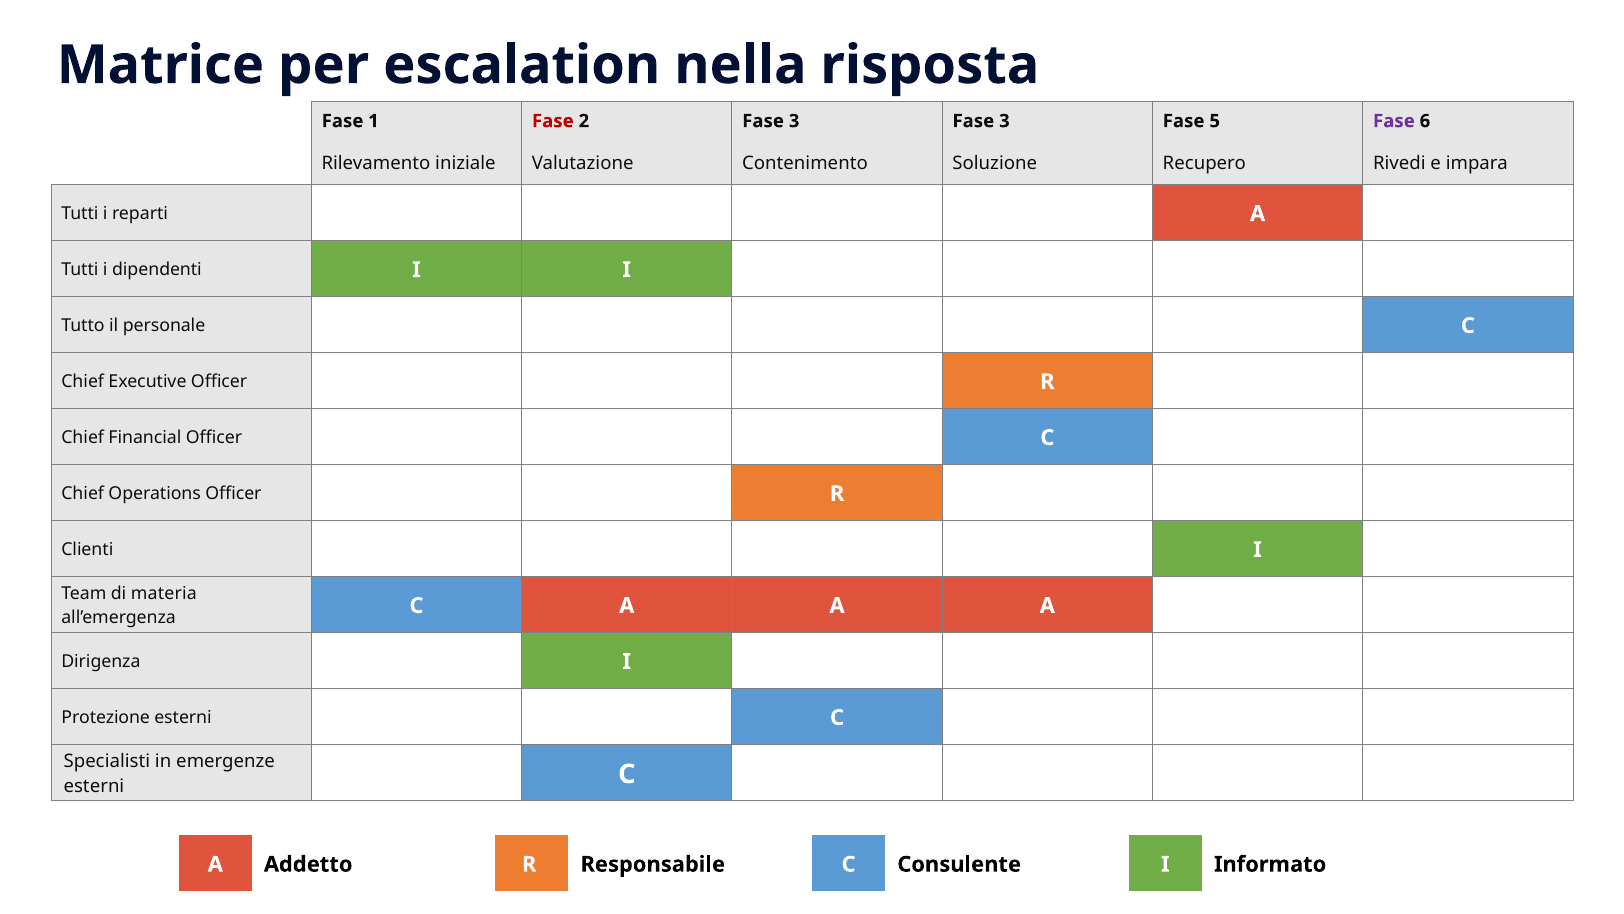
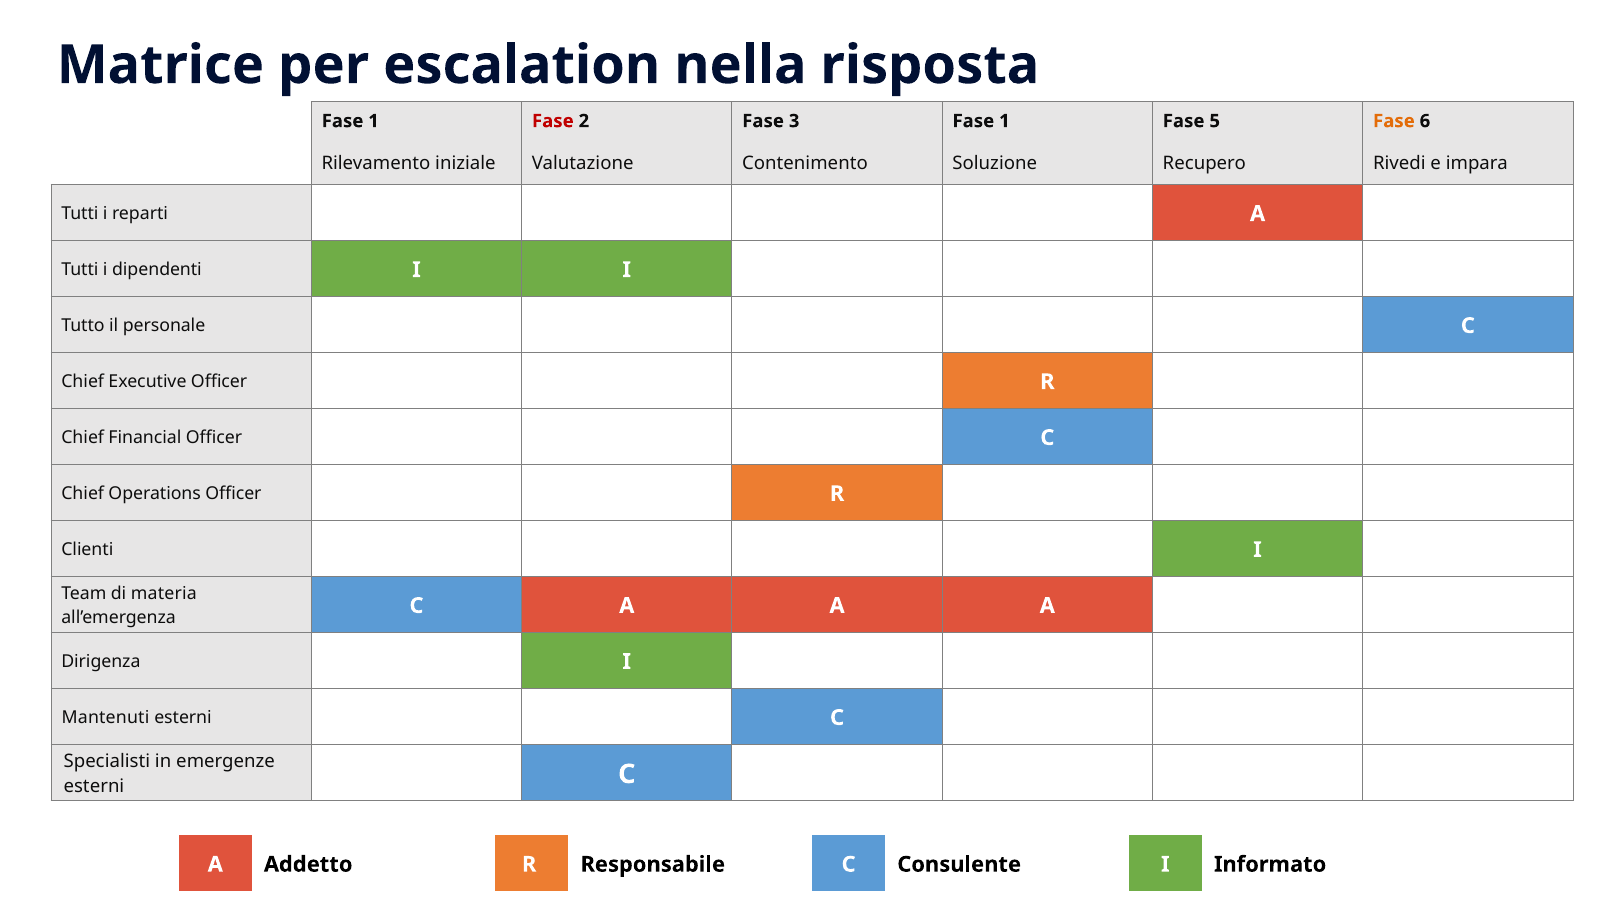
3 Fase 3: 3 -> 1 (1004, 121)
Fase colour: purple -> orange (1394, 121)
Protezione: Protezione -> Mantenuti (105, 717)
